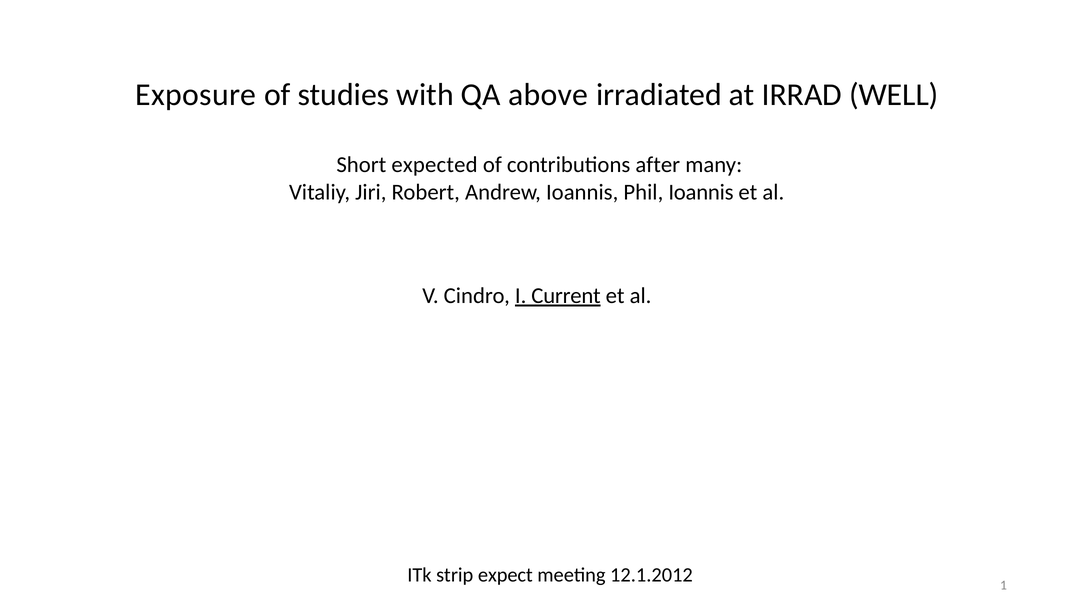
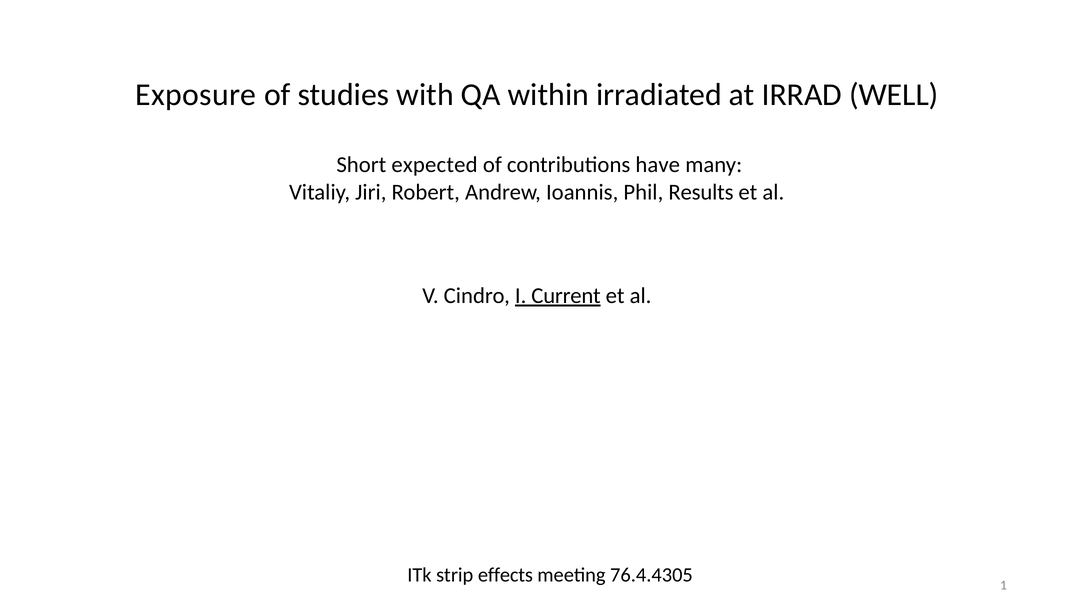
above: above -> within (548, 95)
after: after -> have (658, 165)
Phil Ioannis: Ioannis -> Results (701, 192)
expect: expect -> effects (505, 575)
12.1.2012: 12.1.2012 -> 76.4.4305 (651, 575)
